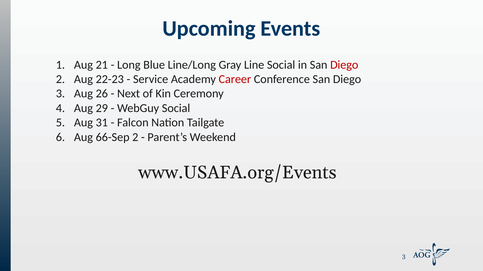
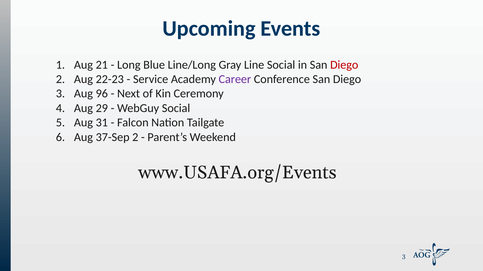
Career colour: red -> purple (235, 79)
26: 26 -> 96 (102, 94)
66-Sep: 66-Sep -> 37-Sep (113, 137)
